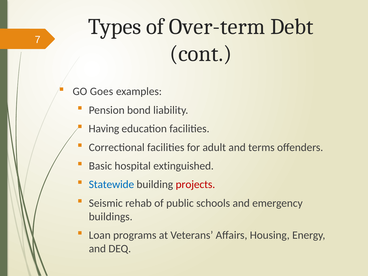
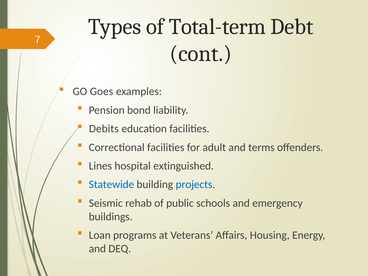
Over-term: Over-term -> Total-term (217, 27)
Having: Having -> Debits (104, 129)
Basic: Basic -> Lines (100, 166)
projects colour: red -> blue (195, 185)
